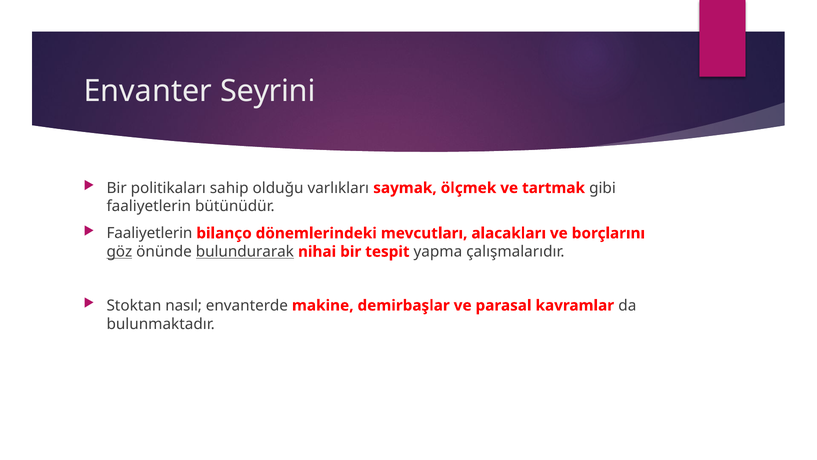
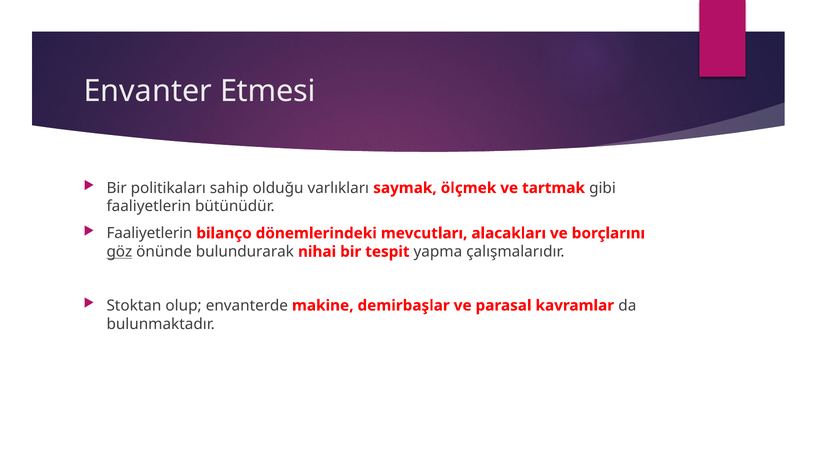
Seyrini: Seyrini -> Etmesi (268, 91)
bulundurarak underline: present -> none (245, 251)
nasıl: nasıl -> olup (184, 305)
